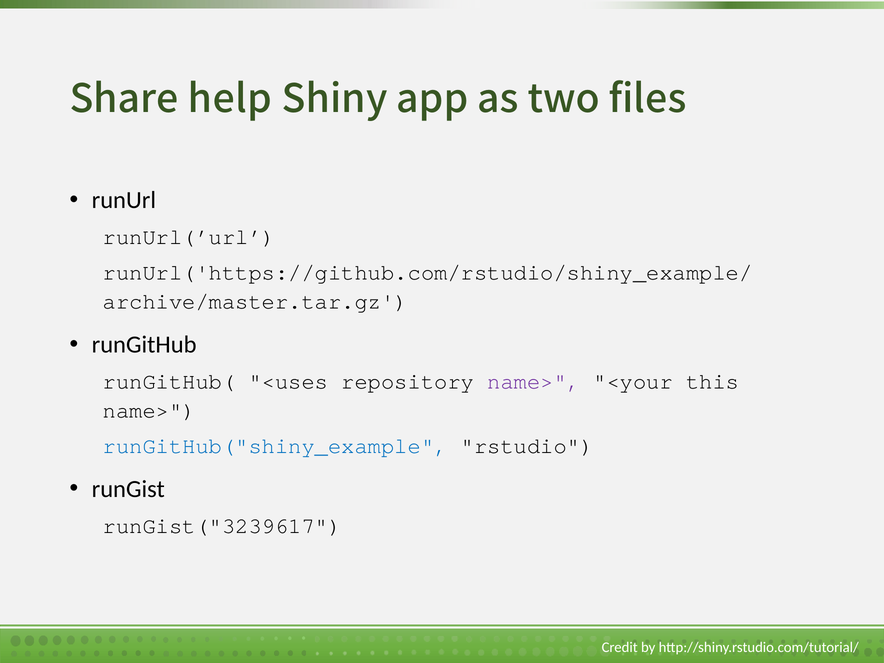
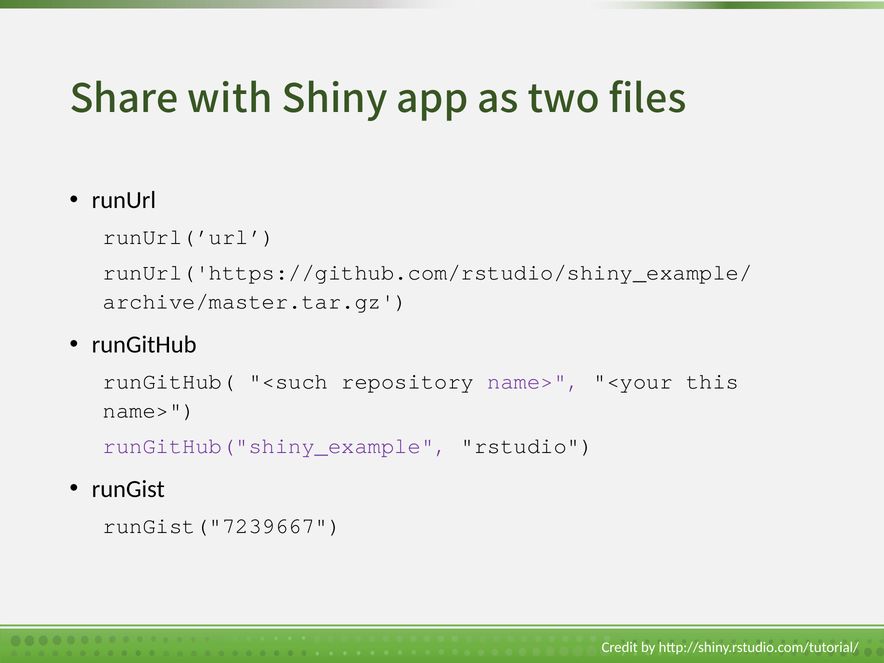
help: help -> with (230, 99)
<uses: <uses -> <such (288, 381)
runGitHub("shiny_example colour: blue -> purple (275, 446)
runGist("3239617: runGist("3239617 -> runGist("7239667 (222, 526)
